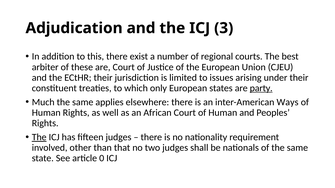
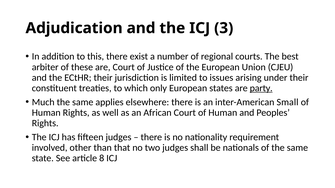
Ways: Ways -> Small (288, 102)
The underline: present -> none (39, 138)
0: 0 -> 8 (102, 159)
